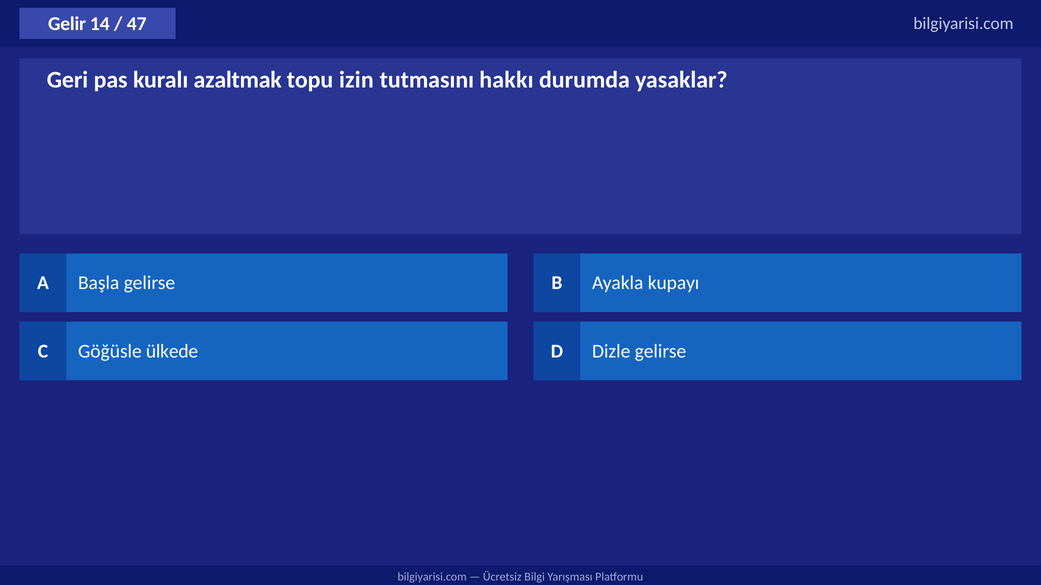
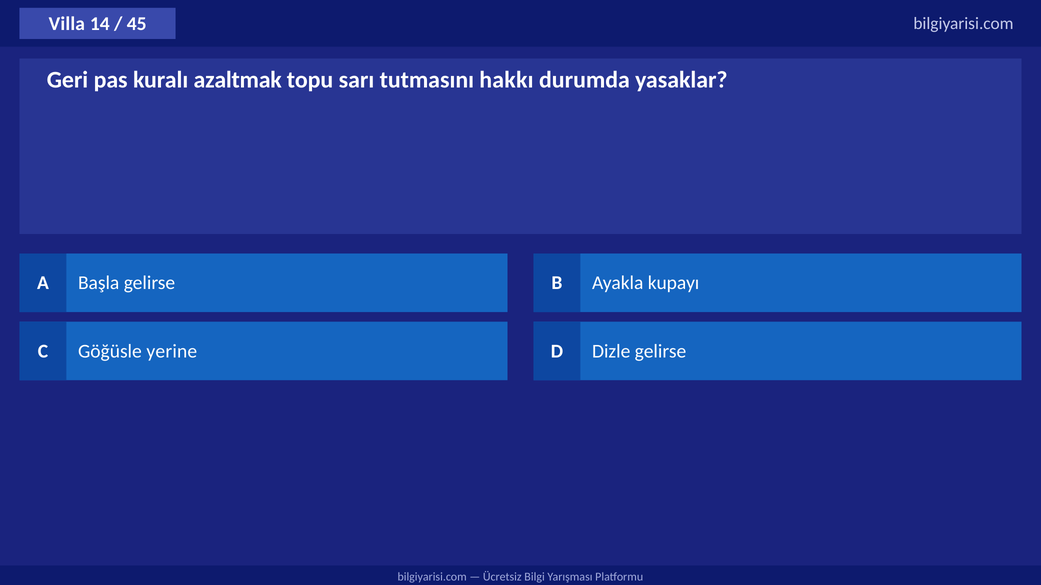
Gelir: Gelir -> Villa (67, 24)
47: 47 -> 45 (137, 24)
izin: izin -> sarı (356, 80)
ülkede: ülkede -> yerine (172, 352)
